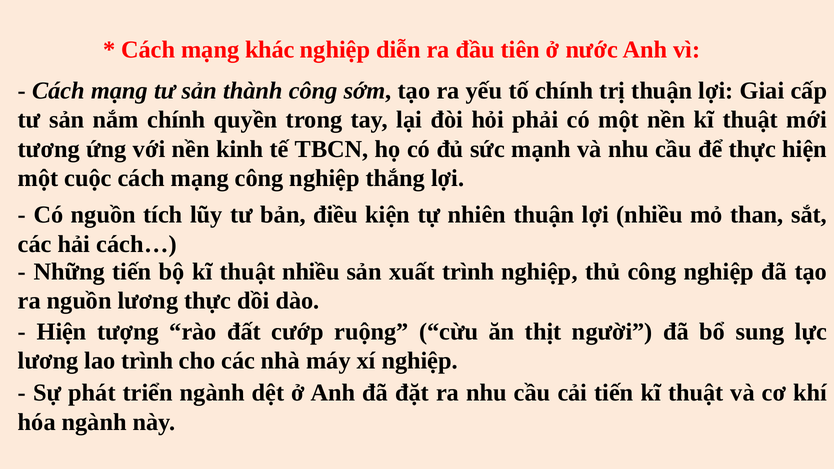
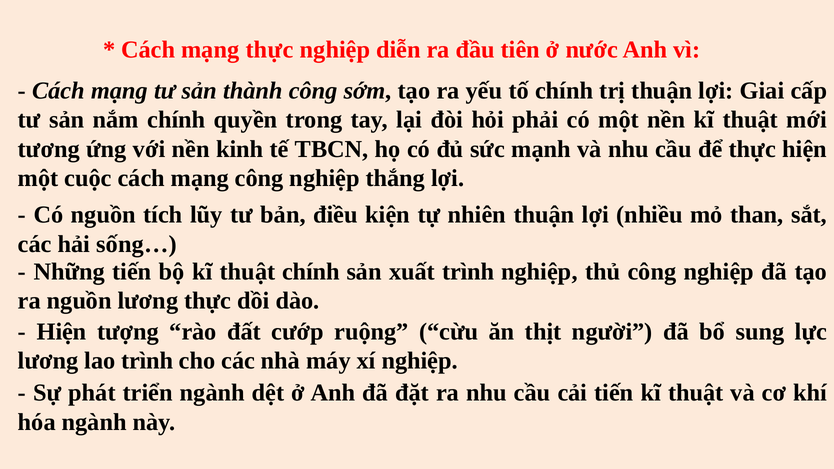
mạng khác: khác -> thực (269, 50)
cách…: cách… -> sống… (136, 244)
thuật nhiều: nhiều -> chính (311, 272)
